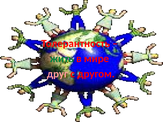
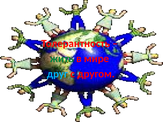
друг colour: pink -> light blue (57, 74)
